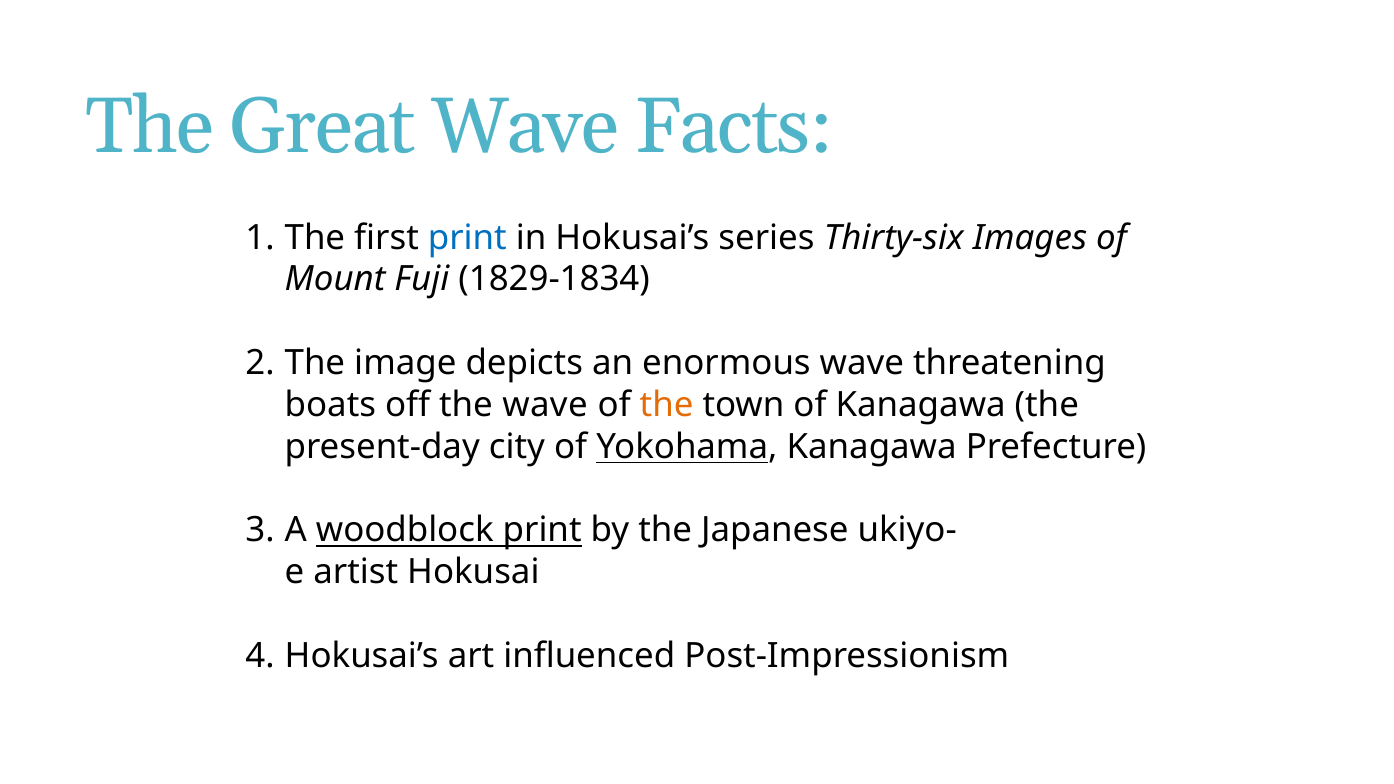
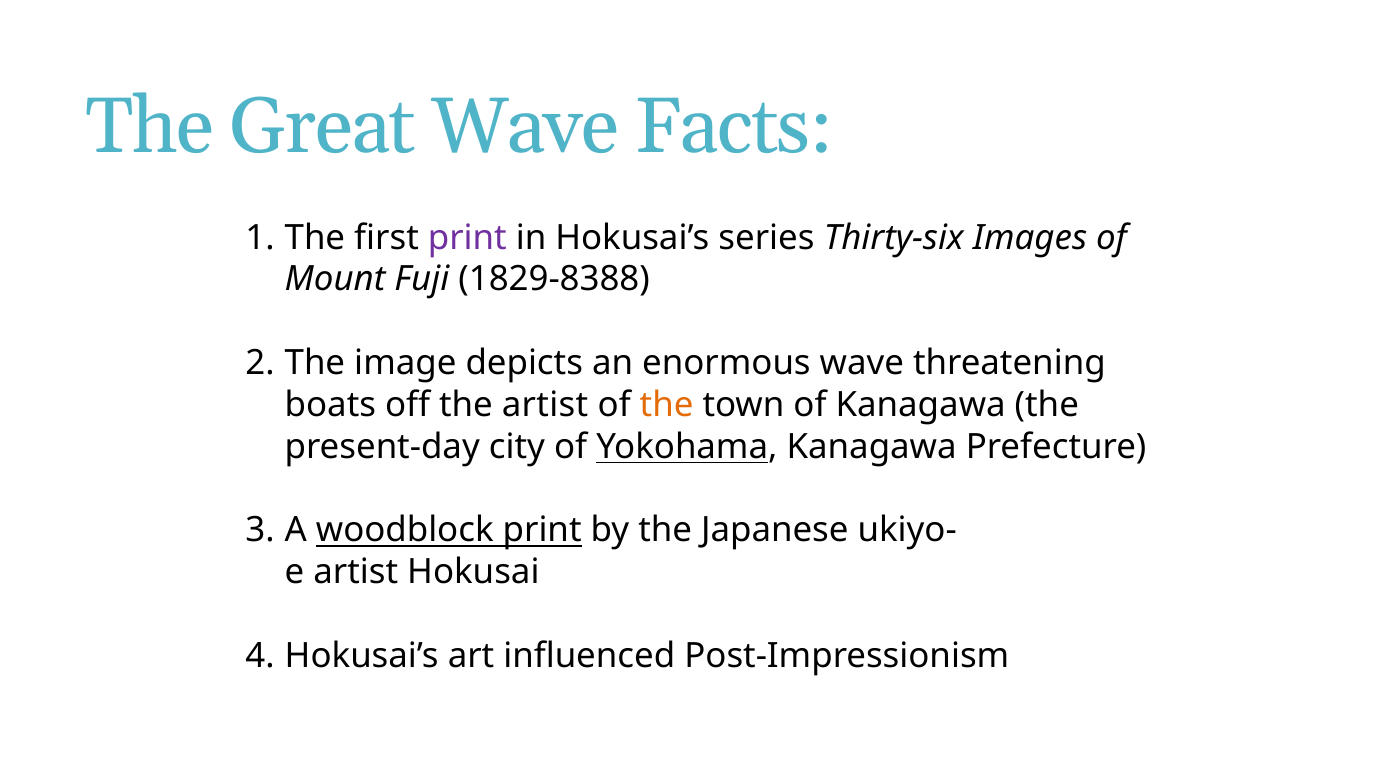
print colour: blue -> purple (467, 238)
1829-1834: 1829-1834 -> 1829-8388 (554, 279)
the wave: wave -> artist (545, 405)
